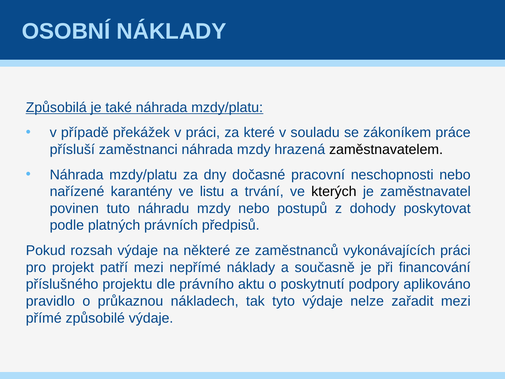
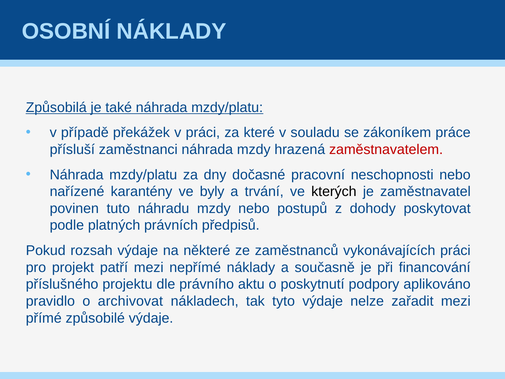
zaměstnavatelem colour: black -> red (386, 149)
listu: listu -> byly (212, 192)
průkaznou: průkaznou -> archivovat (130, 301)
